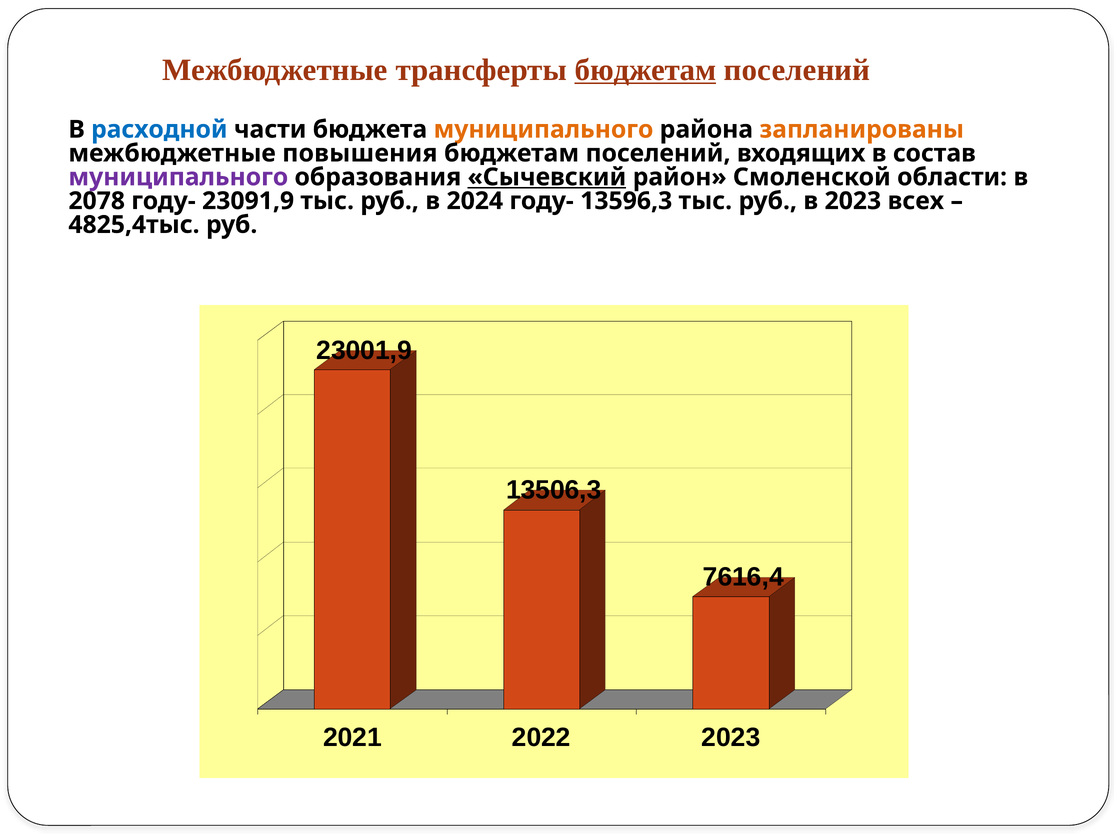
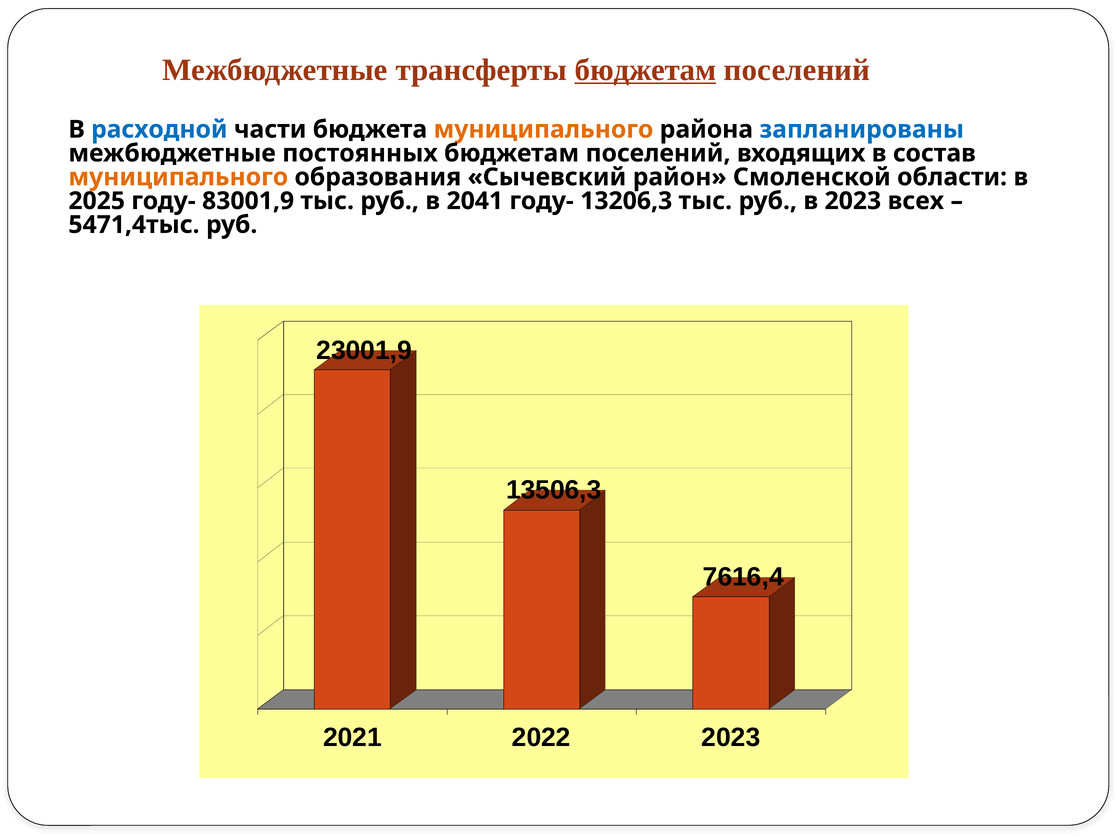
запланированы colour: orange -> blue (862, 130)
повышения: повышения -> постоянных (360, 153)
муниципального colour: purple -> orange (178, 177)
Сычевский underline: present -> none (547, 177)
2078: 2078 -> 2025 (97, 201)
23091,9: 23091,9 -> 83001,9 (248, 201)
2024: 2024 -> 2041 (475, 201)
13596,3: 13596,3 -> 13206,3 (626, 201)
4825,4тыс: 4825,4тыс -> 5471,4тыс (134, 225)
